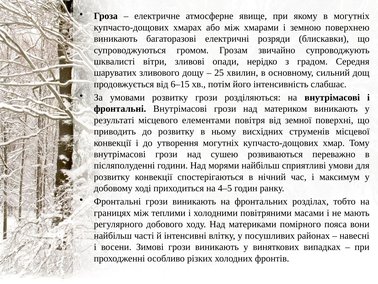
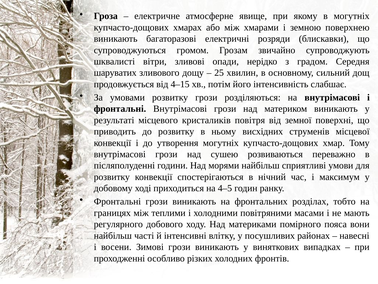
6–15: 6–15 -> 4–15 (180, 84)
елементами: елементами -> кристаликів (206, 120)
